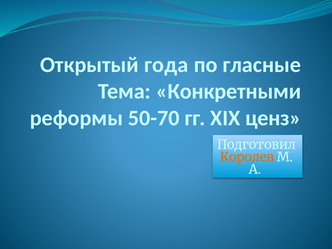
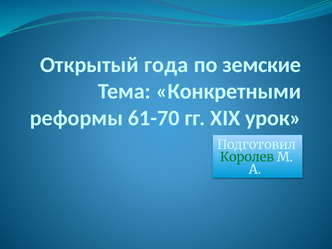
гласные: гласные -> земские (262, 65)
50-70: 50-70 -> 61-70 (154, 118)
ценз: ценз -> урок (273, 118)
Королев colour: orange -> green (247, 157)
